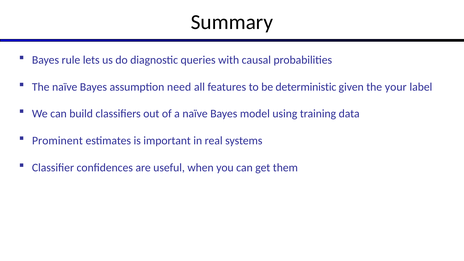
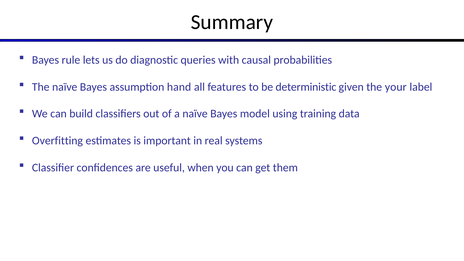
need: need -> hand (179, 87)
Prominent: Prominent -> Overfitting (57, 141)
